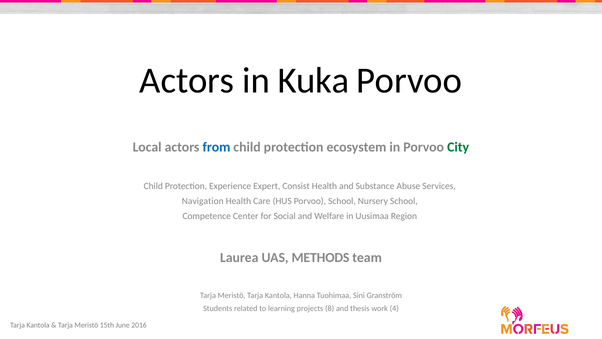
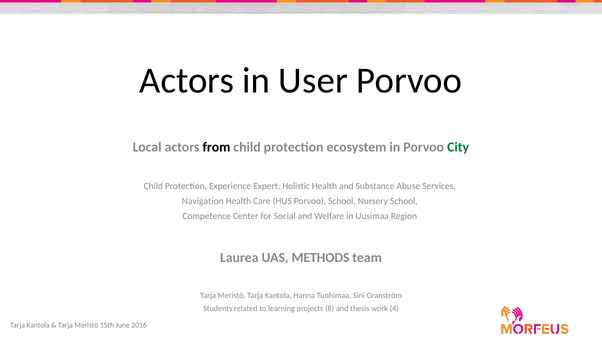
Kuka: Kuka -> User (313, 80)
from colour: blue -> black (216, 147)
Consist: Consist -> Holistic (296, 186)
